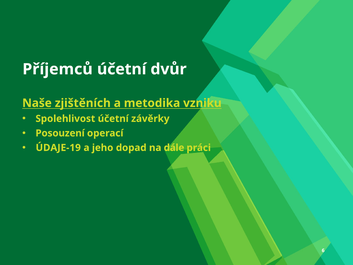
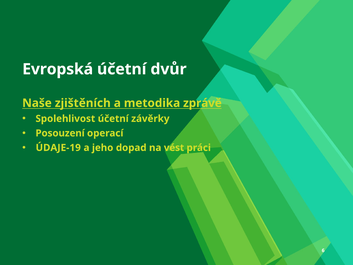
Příjemců: Příjemců -> Evropská (58, 69)
vzniku: vzniku -> zprávě (202, 103)
dále: dále -> vést (174, 148)
